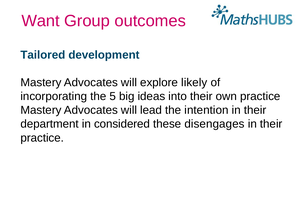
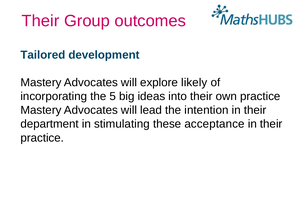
Want: Want -> Their (40, 21)
considered: considered -> stimulating (122, 124)
disengages: disengages -> acceptance (214, 124)
